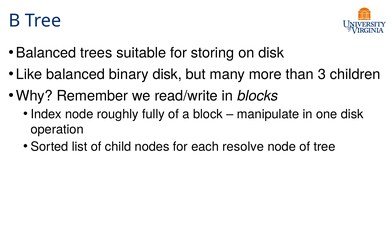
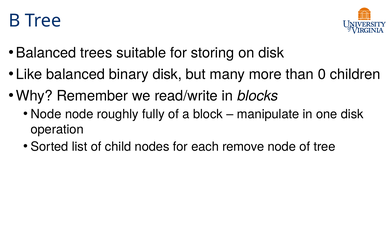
3: 3 -> 0 (322, 74)
Index: Index -> Node (46, 114)
resolve: resolve -> remove (243, 147)
